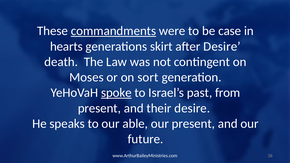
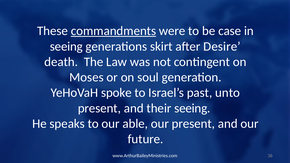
hearts: hearts -> seeing (66, 46)
sort: sort -> soul (148, 77)
spoke underline: present -> none (116, 93)
from: from -> unto (228, 93)
their desire: desire -> seeing (192, 108)
